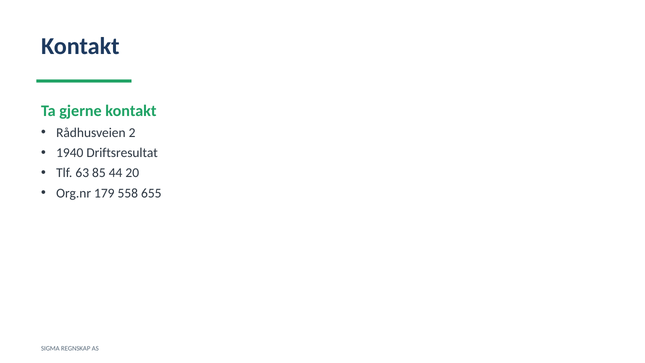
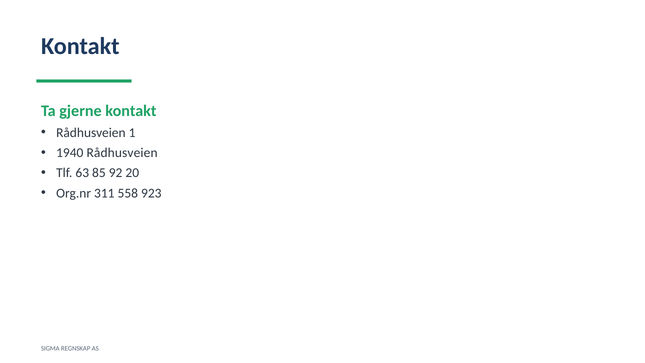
2: 2 -> 1 (132, 133)
1940 Driftsresultat: Driftsresultat -> Rådhusveien (122, 153)
44: 44 -> 92 (116, 173)
179: 179 -> 311 (104, 193)
655: 655 -> 923 (151, 193)
